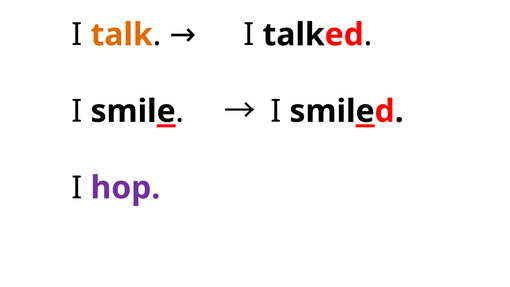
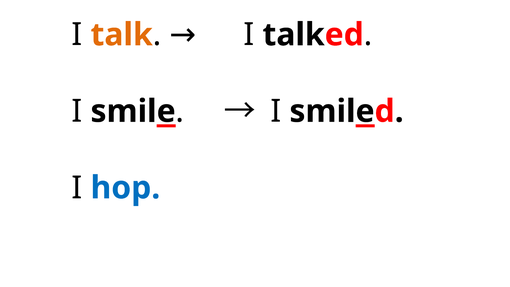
hop colour: purple -> blue (125, 188)
